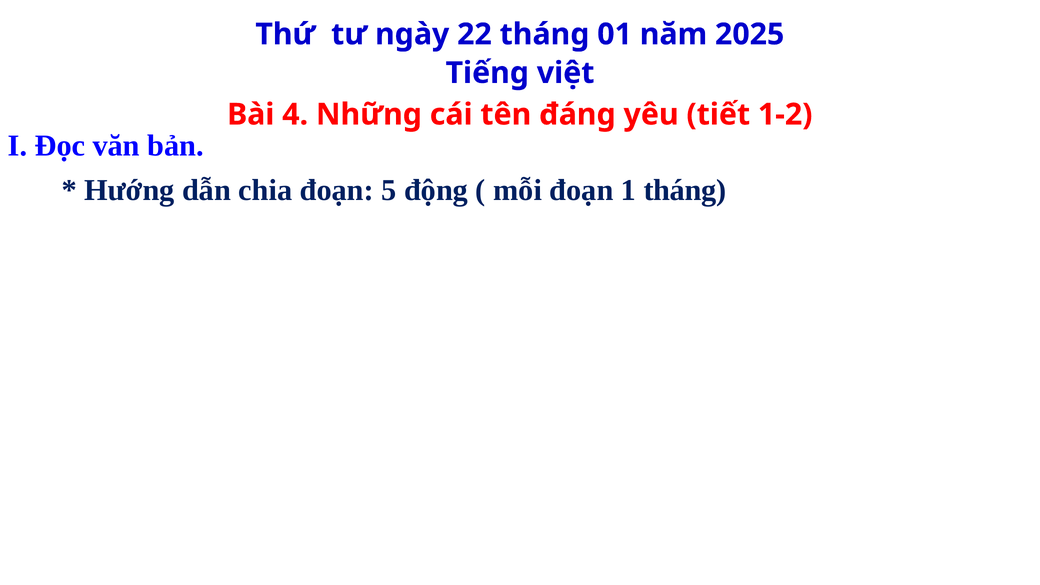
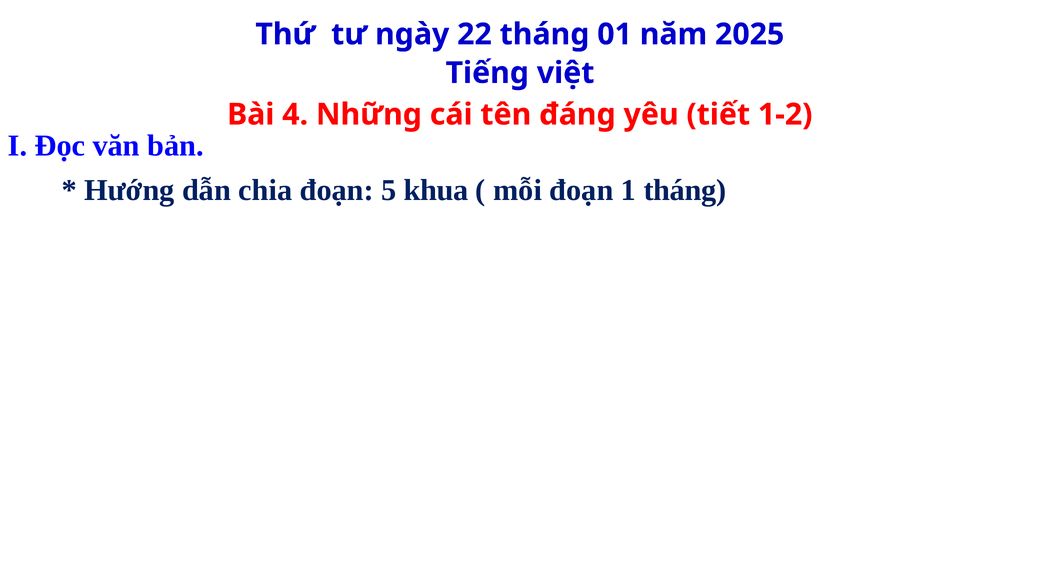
động: động -> khua (436, 190)
